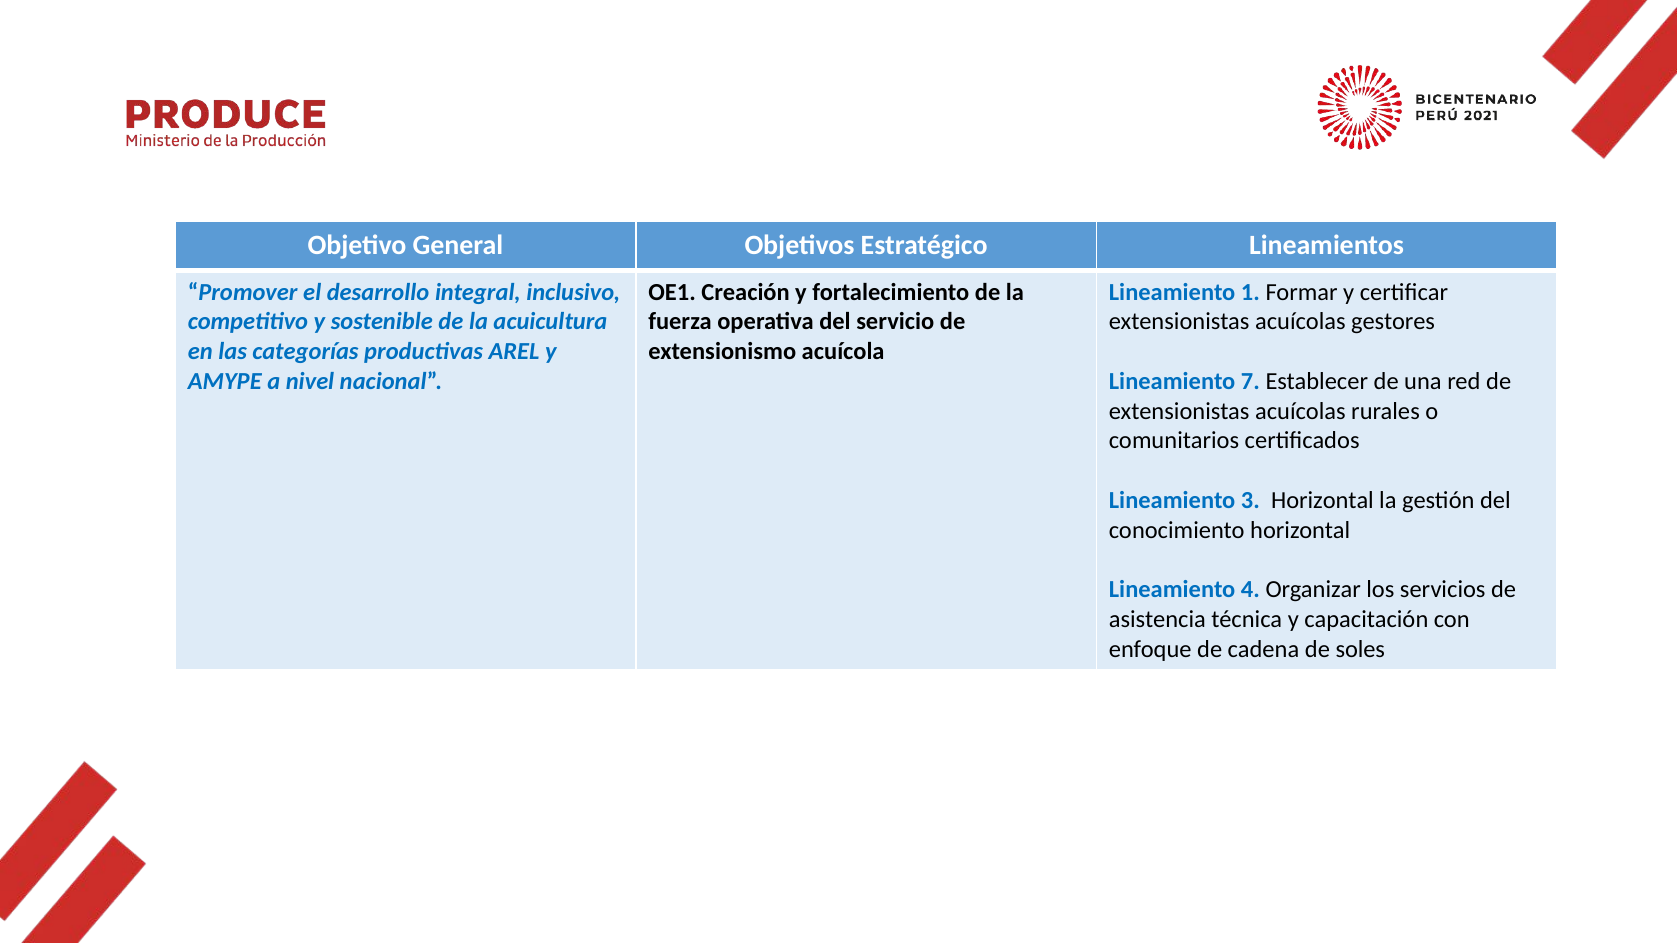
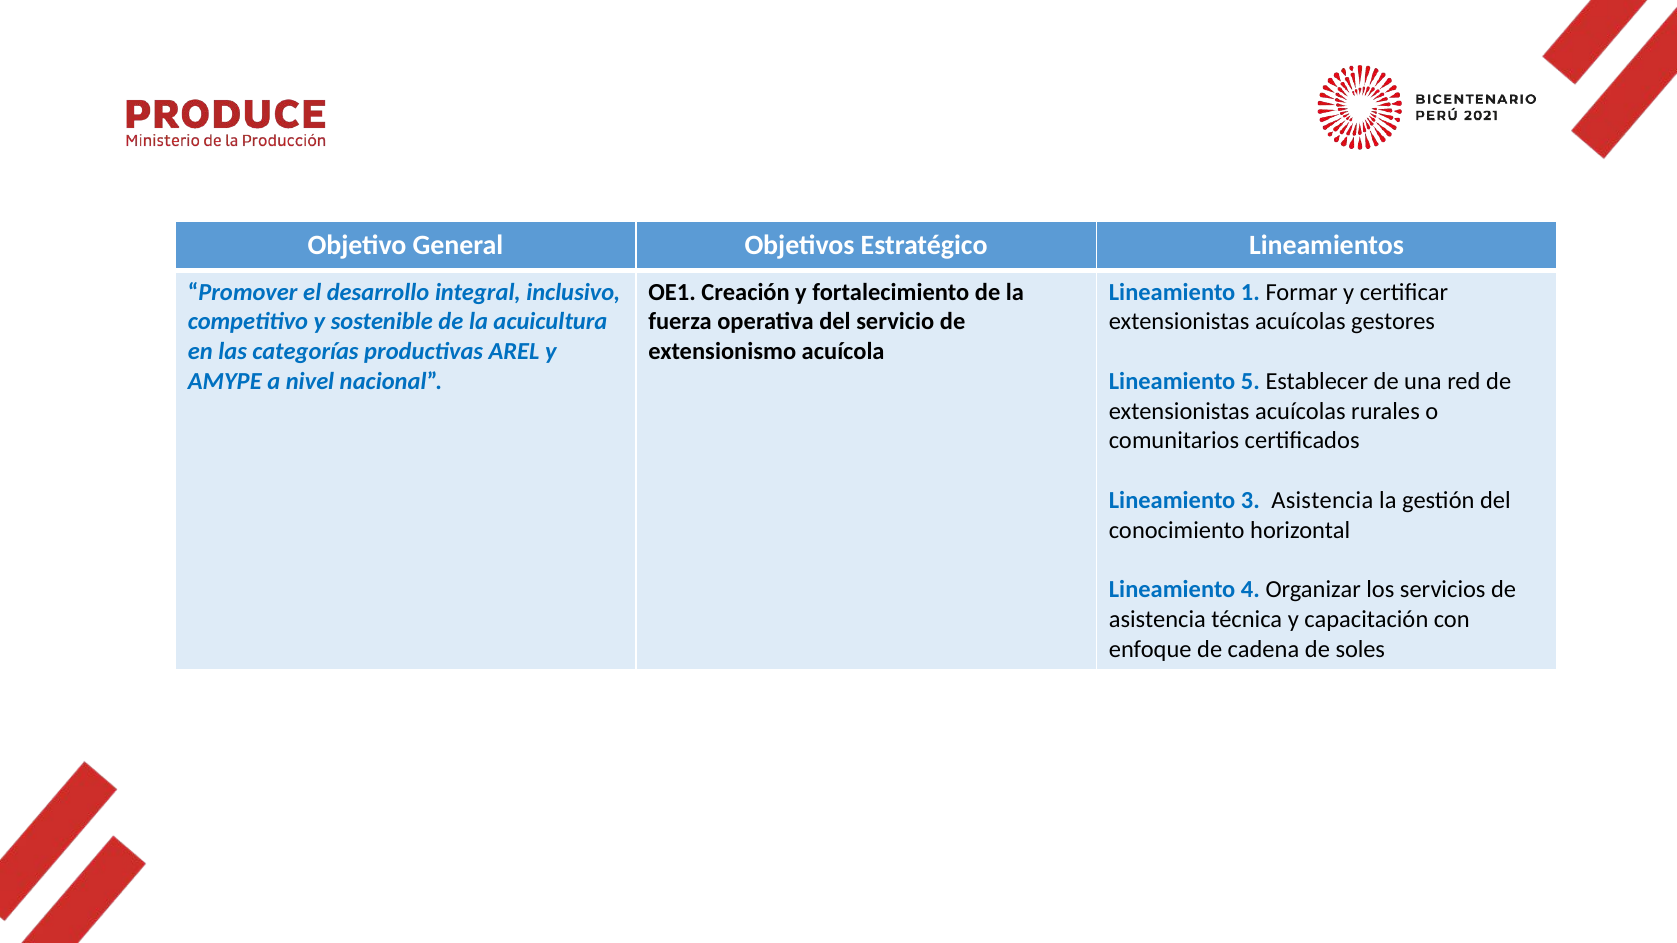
7: 7 -> 5 (1250, 381)
3 Horizontal: Horizontal -> Asistencia (1322, 501)
